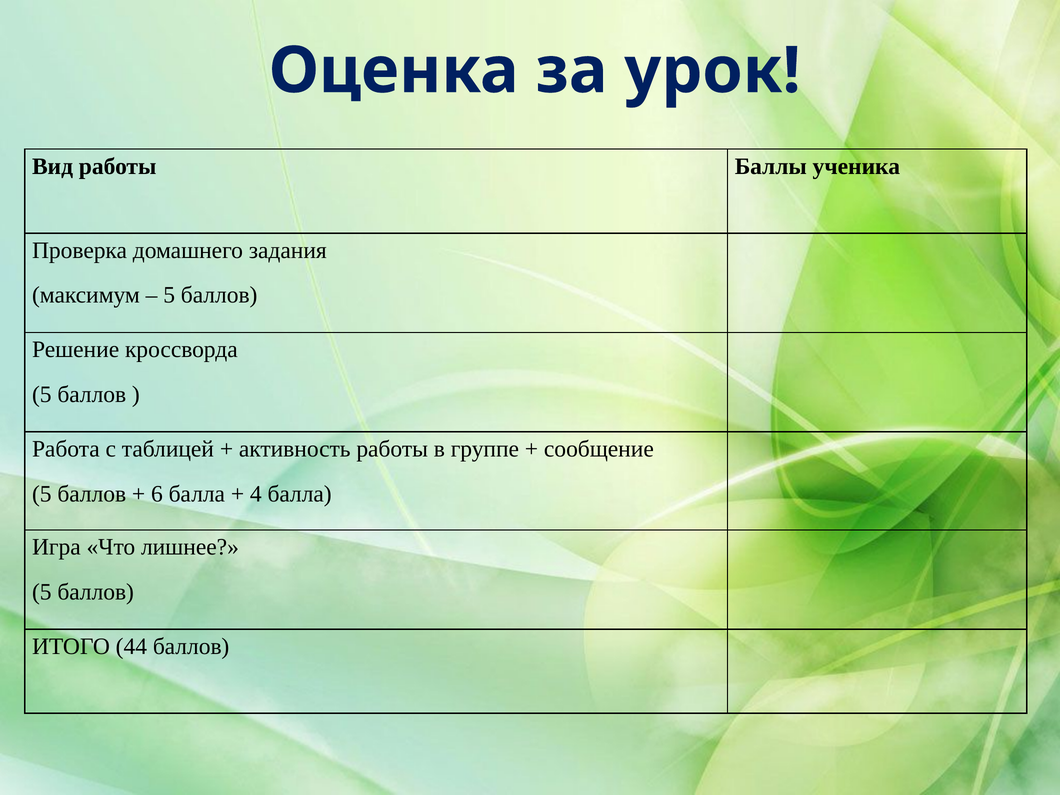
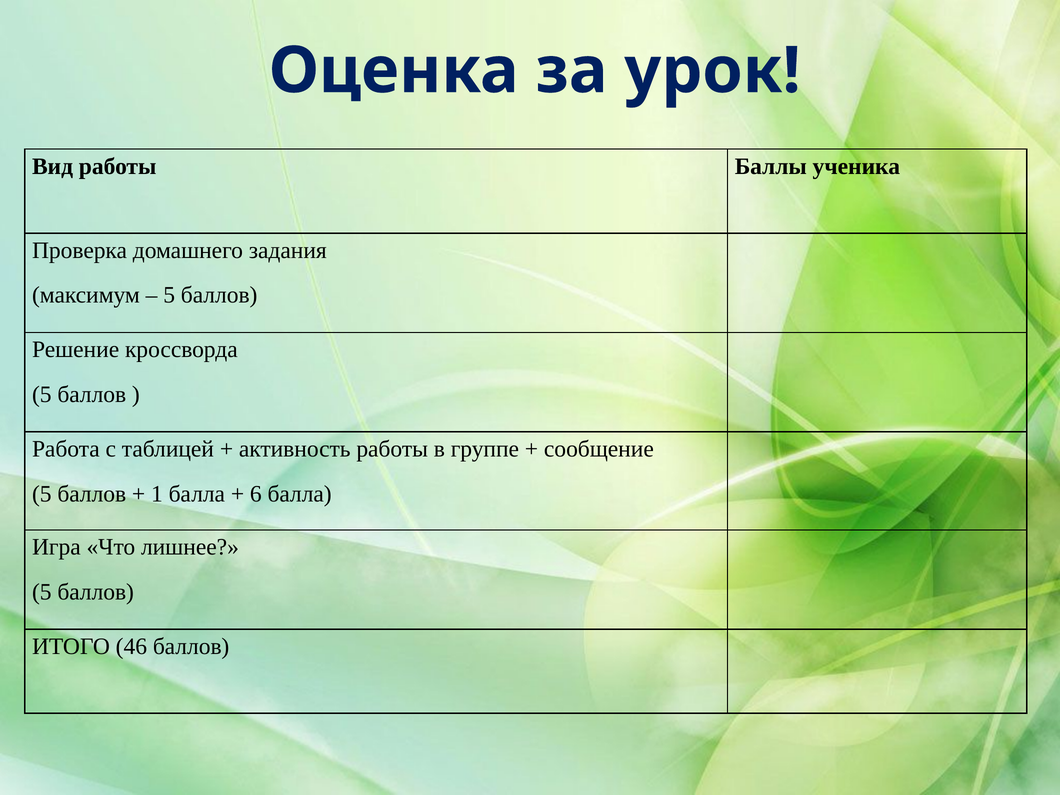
6: 6 -> 1 (157, 494)
4: 4 -> 6 (256, 494)
44: 44 -> 46 (131, 646)
